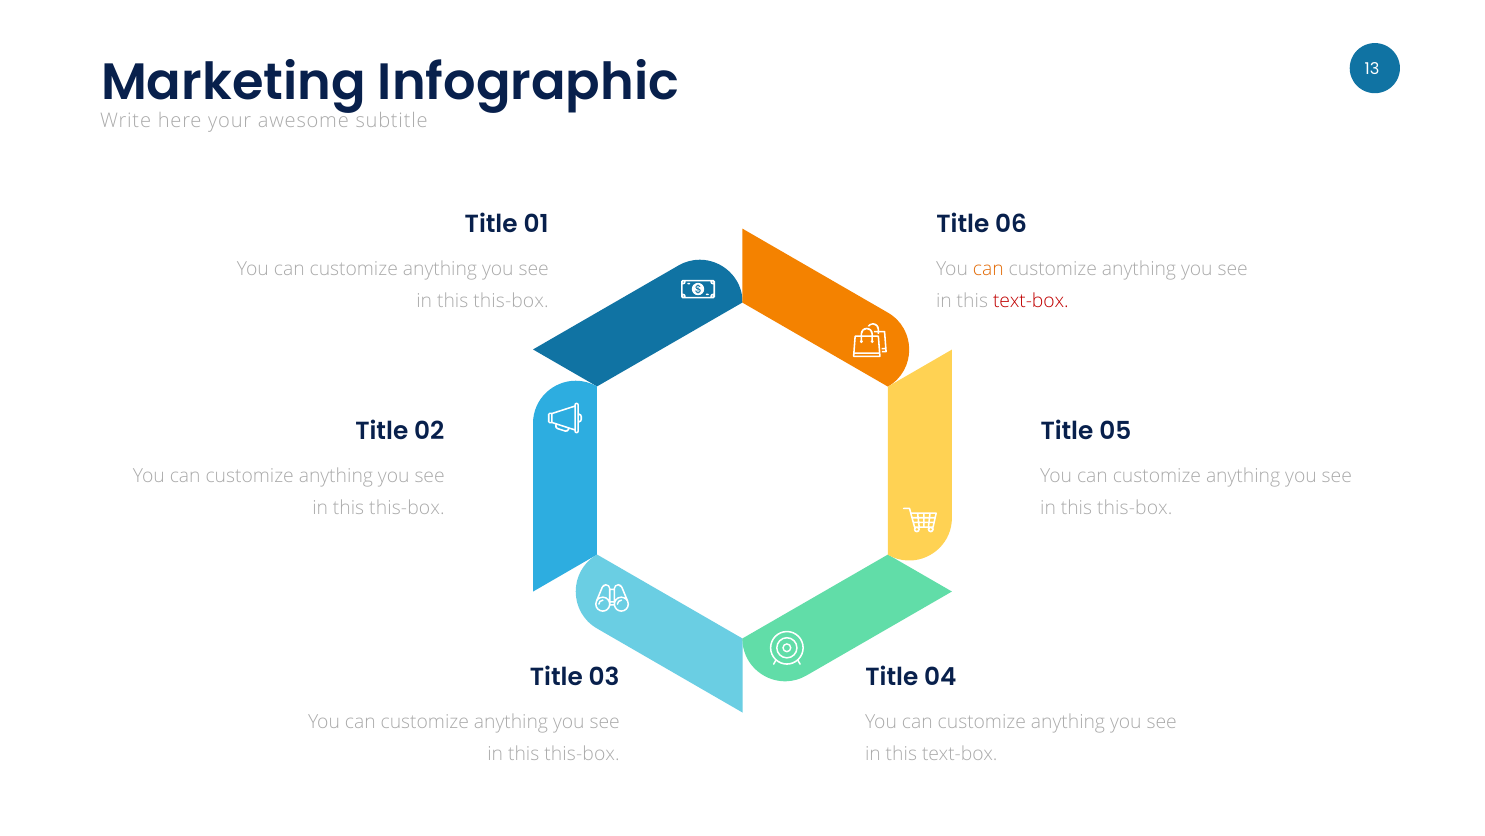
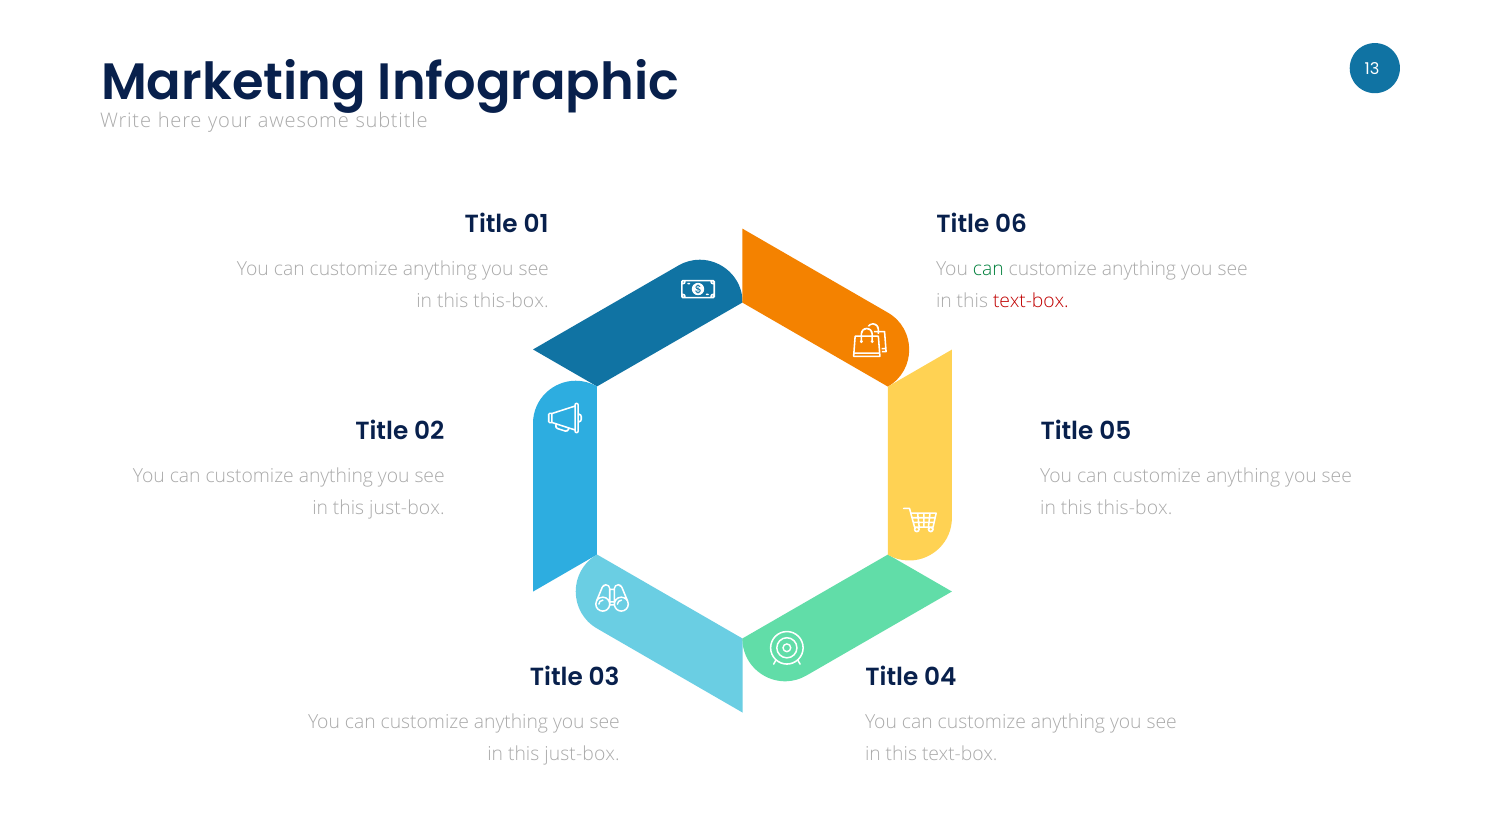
can colour: orange -> green (988, 269)
this-box: this-box -> just-box (407, 508)
this-box: this-box -> just-box (582, 754)
